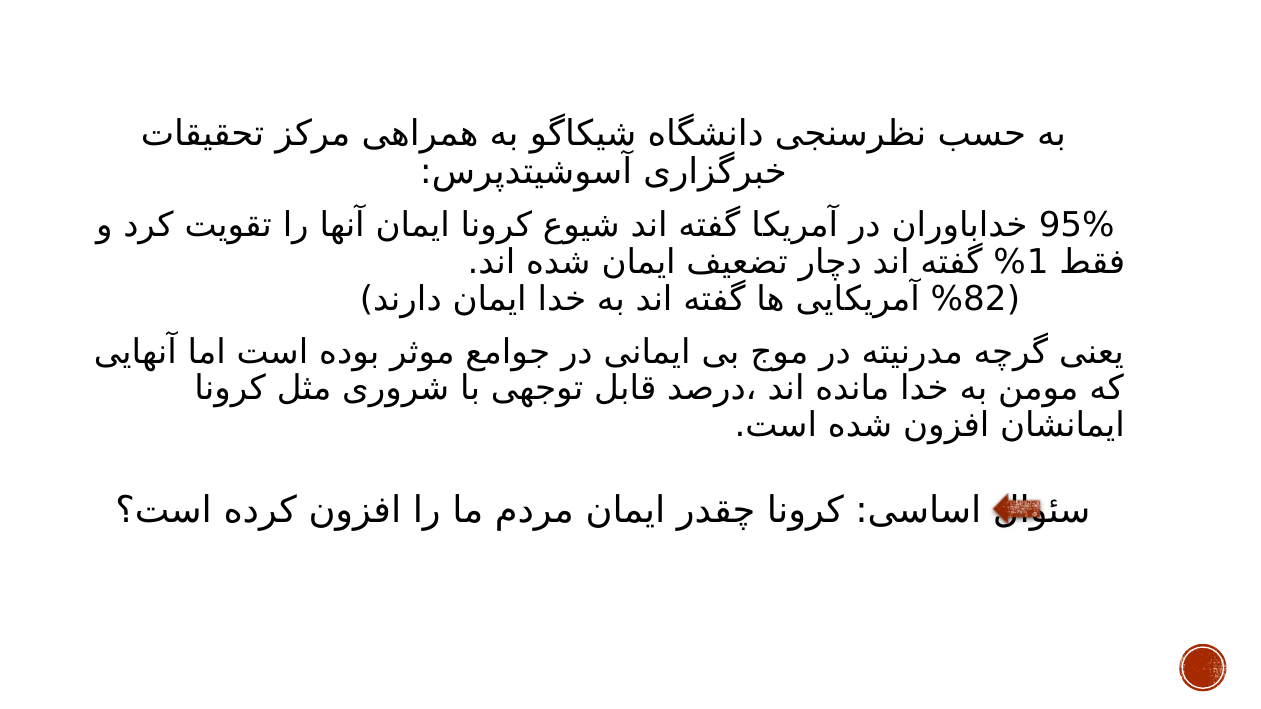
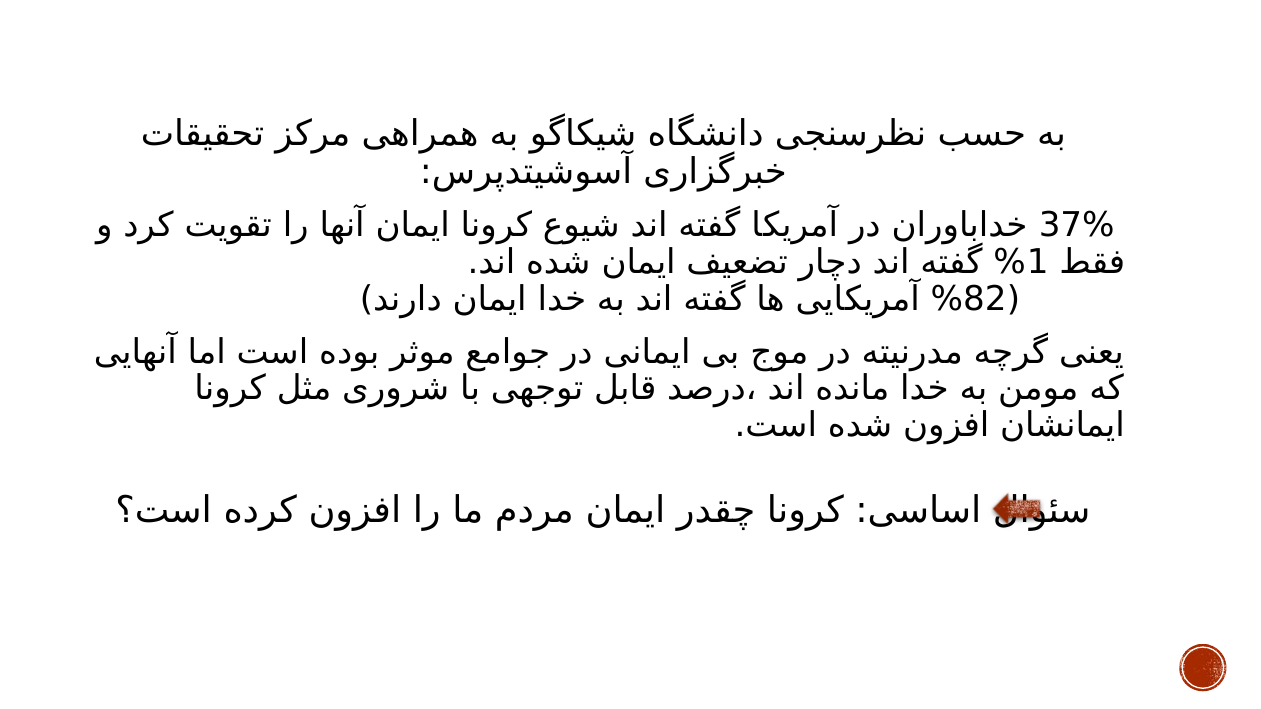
95%: 95% -> 37% (1077, 226)
